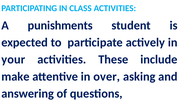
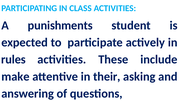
your: your -> rules (13, 59)
over: over -> their (107, 76)
